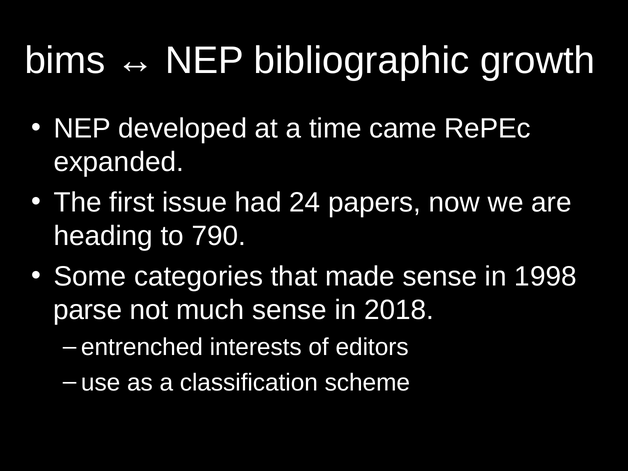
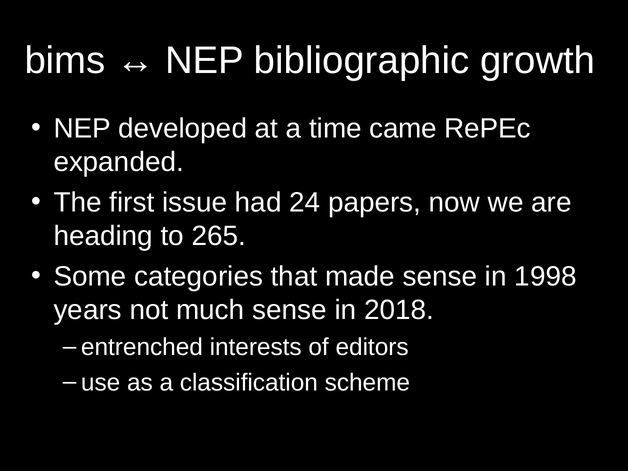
790: 790 -> 265 (219, 236)
parse: parse -> years (88, 310)
